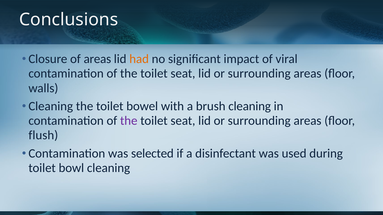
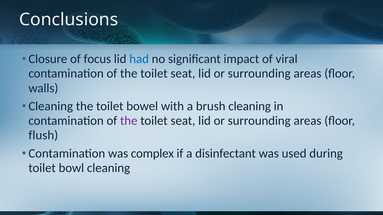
of areas: areas -> focus (97, 59)
had colour: orange -> blue (139, 59)
selected: selected -> complex (152, 154)
